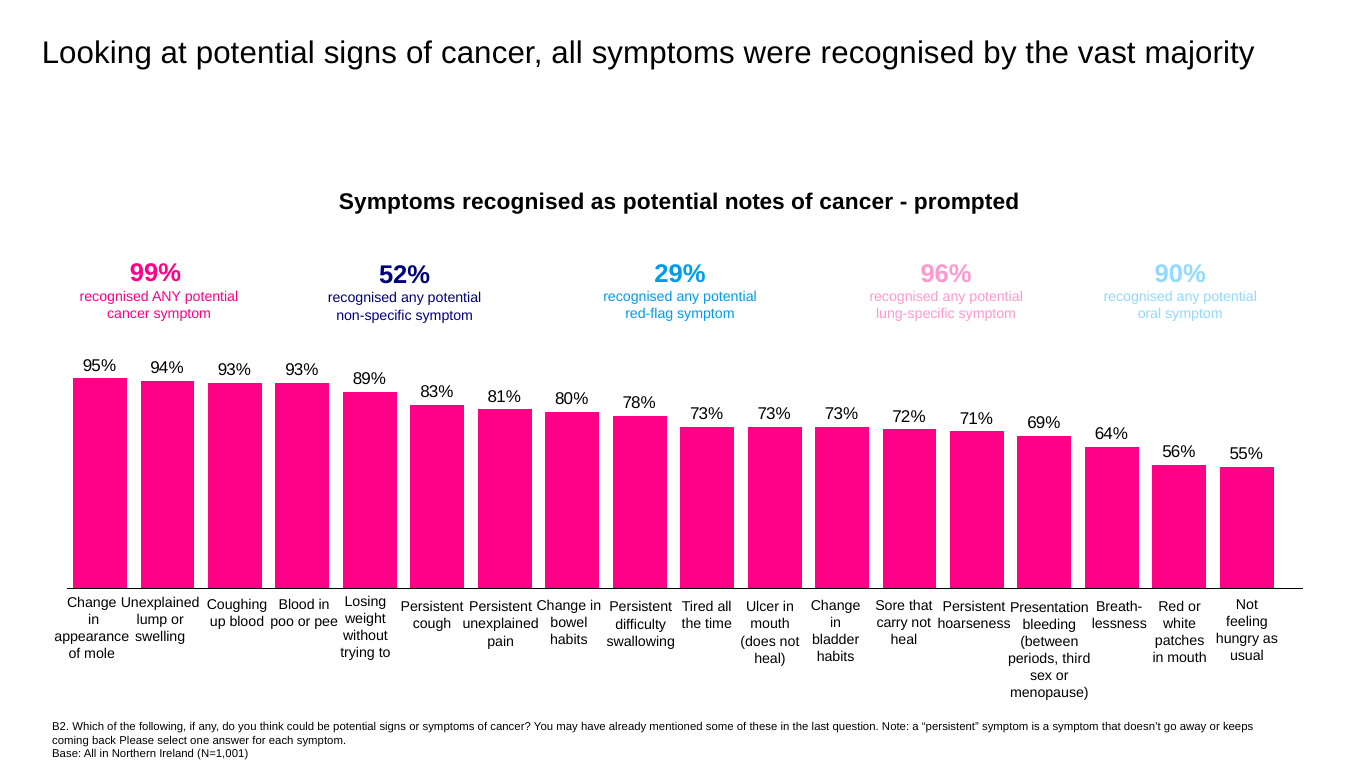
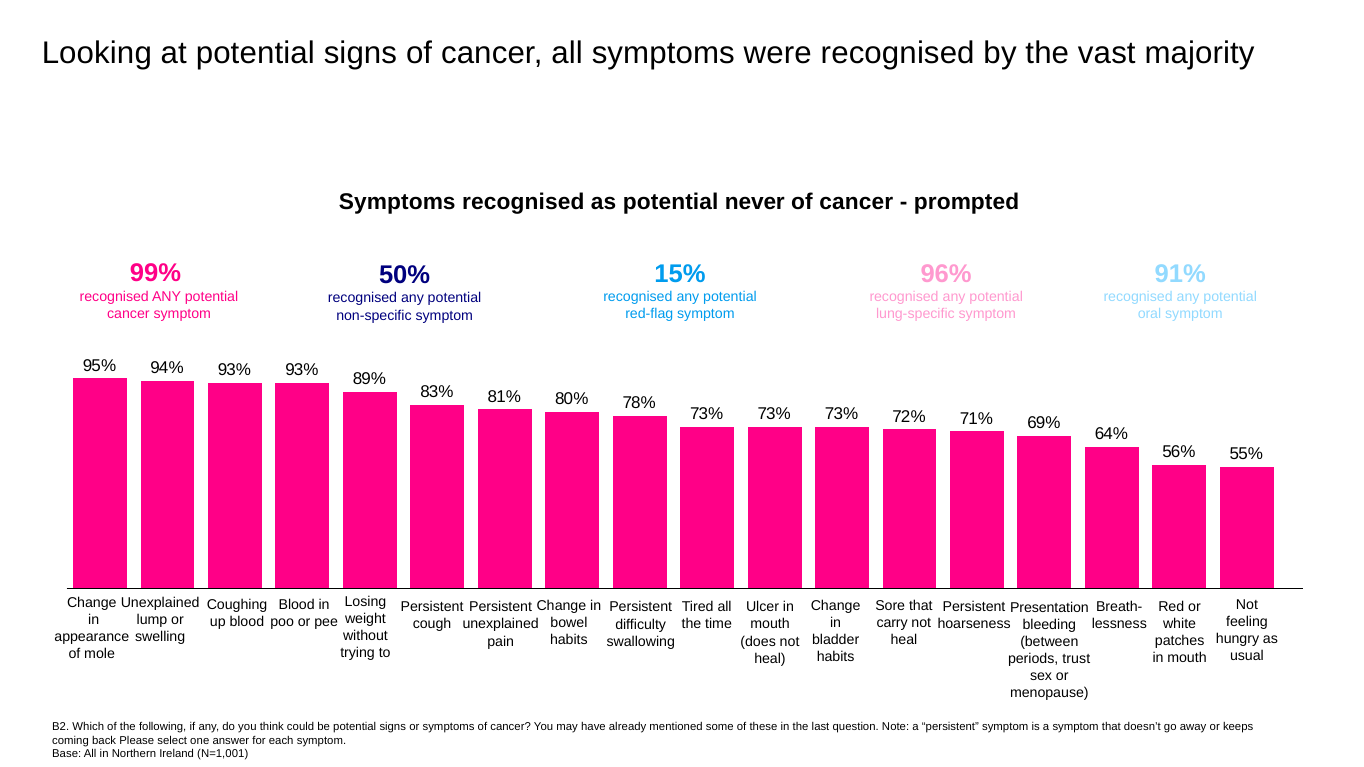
notes: notes -> never (755, 202)
29%: 29% -> 15% (680, 274)
90%: 90% -> 91% (1180, 274)
52%: 52% -> 50% (405, 275)
third: third -> trust (1076, 659)
